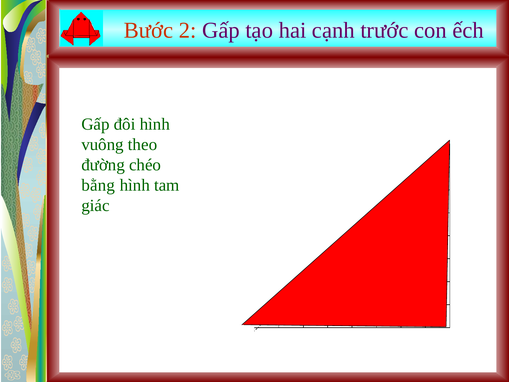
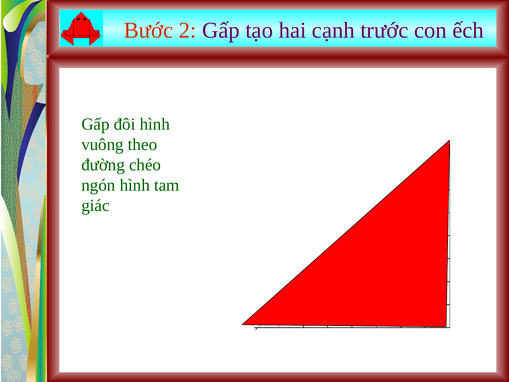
bằng: bằng -> ngón (98, 185)
